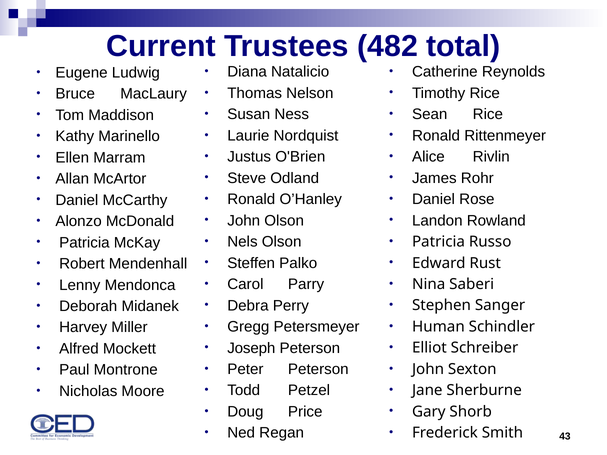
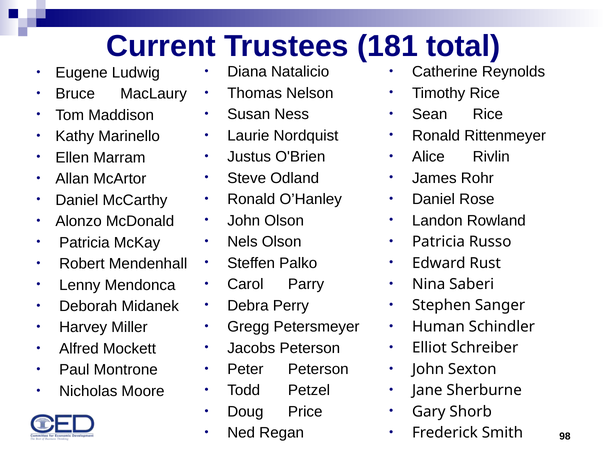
482: 482 -> 181 (388, 46)
Joseph: Joseph -> Jacobs (251, 348)
43: 43 -> 98 (565, 437)
